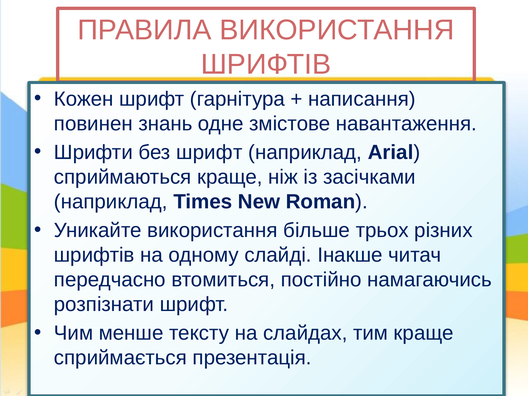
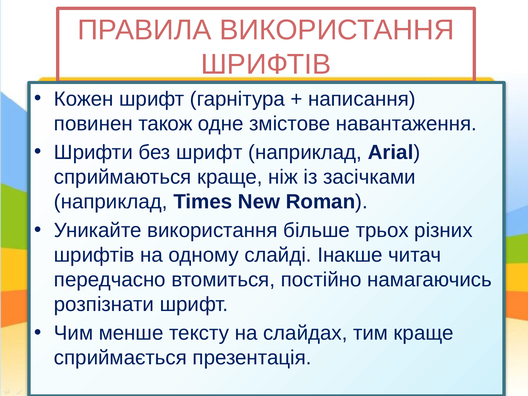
знань: знань -> також (165, 124)
